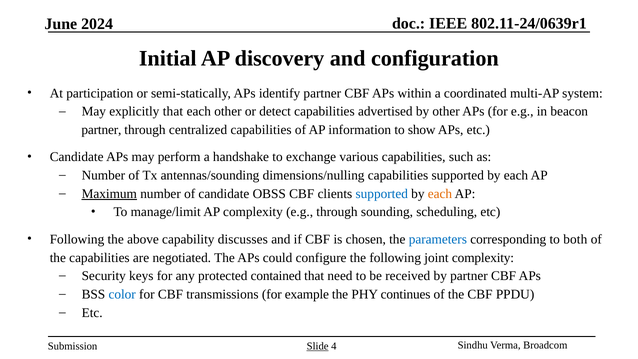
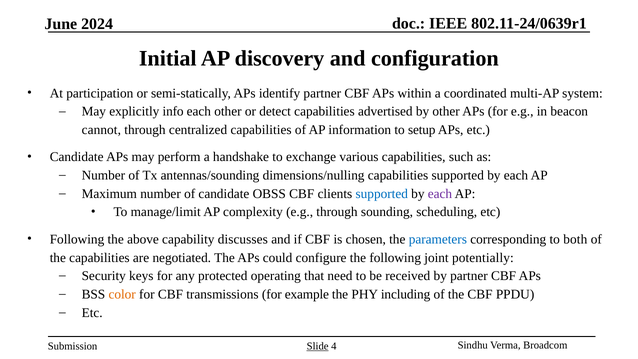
explicitly that: that -> info (173, 111)
partner: partner -> cannot (101, 130)
show: show -> setup (422, 130)
Maximum underline: present -> none (109, 194)
each colour: orange -> purple (440, 194)
joint complexity: complexity -> potentially (483, 258)
contained: contained -> operating (276, 276)
color colour: blue -> orange (122, 294)
continues: continues -> including (406, 294)
